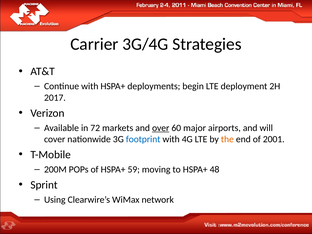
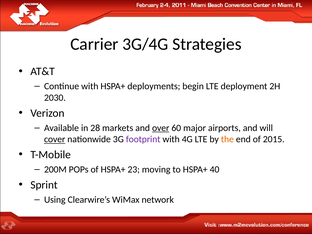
2017: 2017 -> 2030 (55, 98)
72: 72 -> 28 (95, 128)
cover underline: none -> present (55, 139)
footprint colour: blue -> purple (143, 139)
2001: 2001 -> 2015 (274, 139)
59: 59 -> 23 (134, 169)
48: 48 -> 40 (215, 169)
